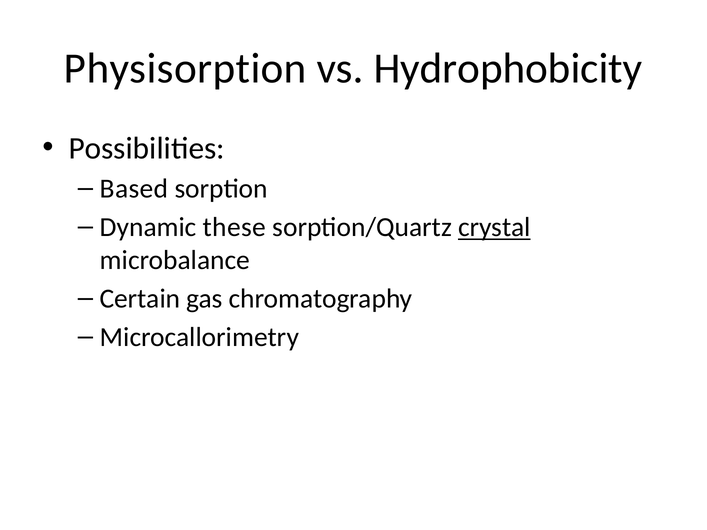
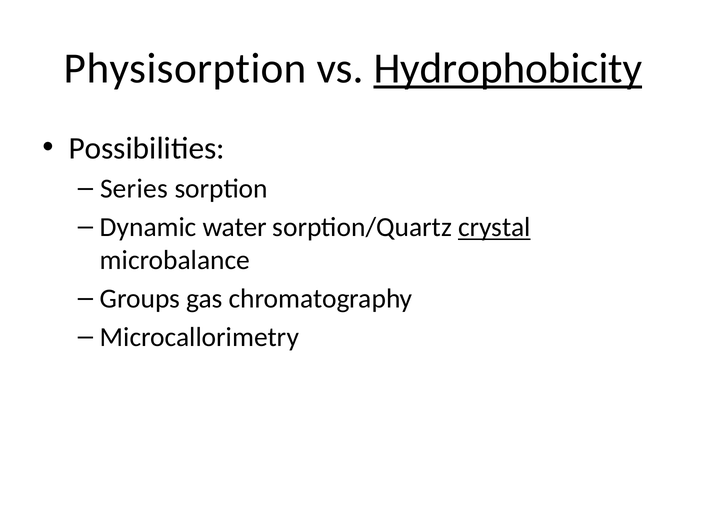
Hydrophobicity underline: none -> present (508, 68)
Based: Based -> Series (134, 189)
these: these -> water (235, 227)
Certain: Certain -> Groups (140, 299)
